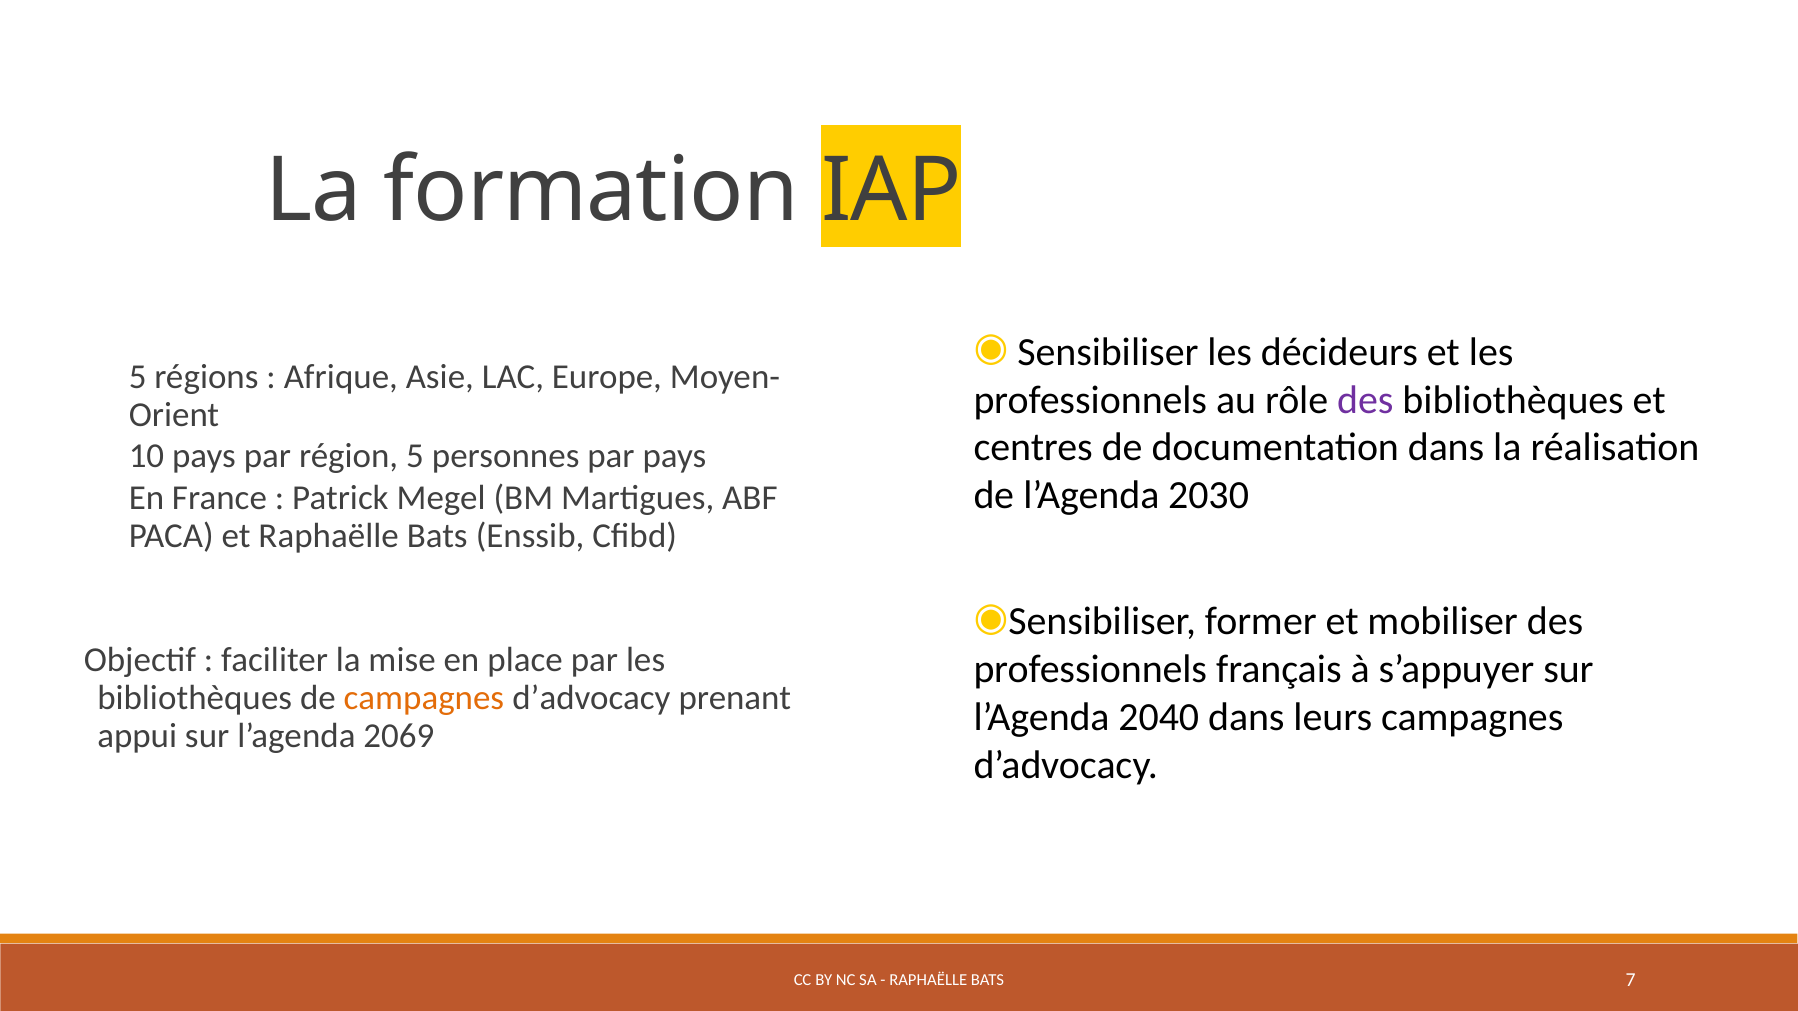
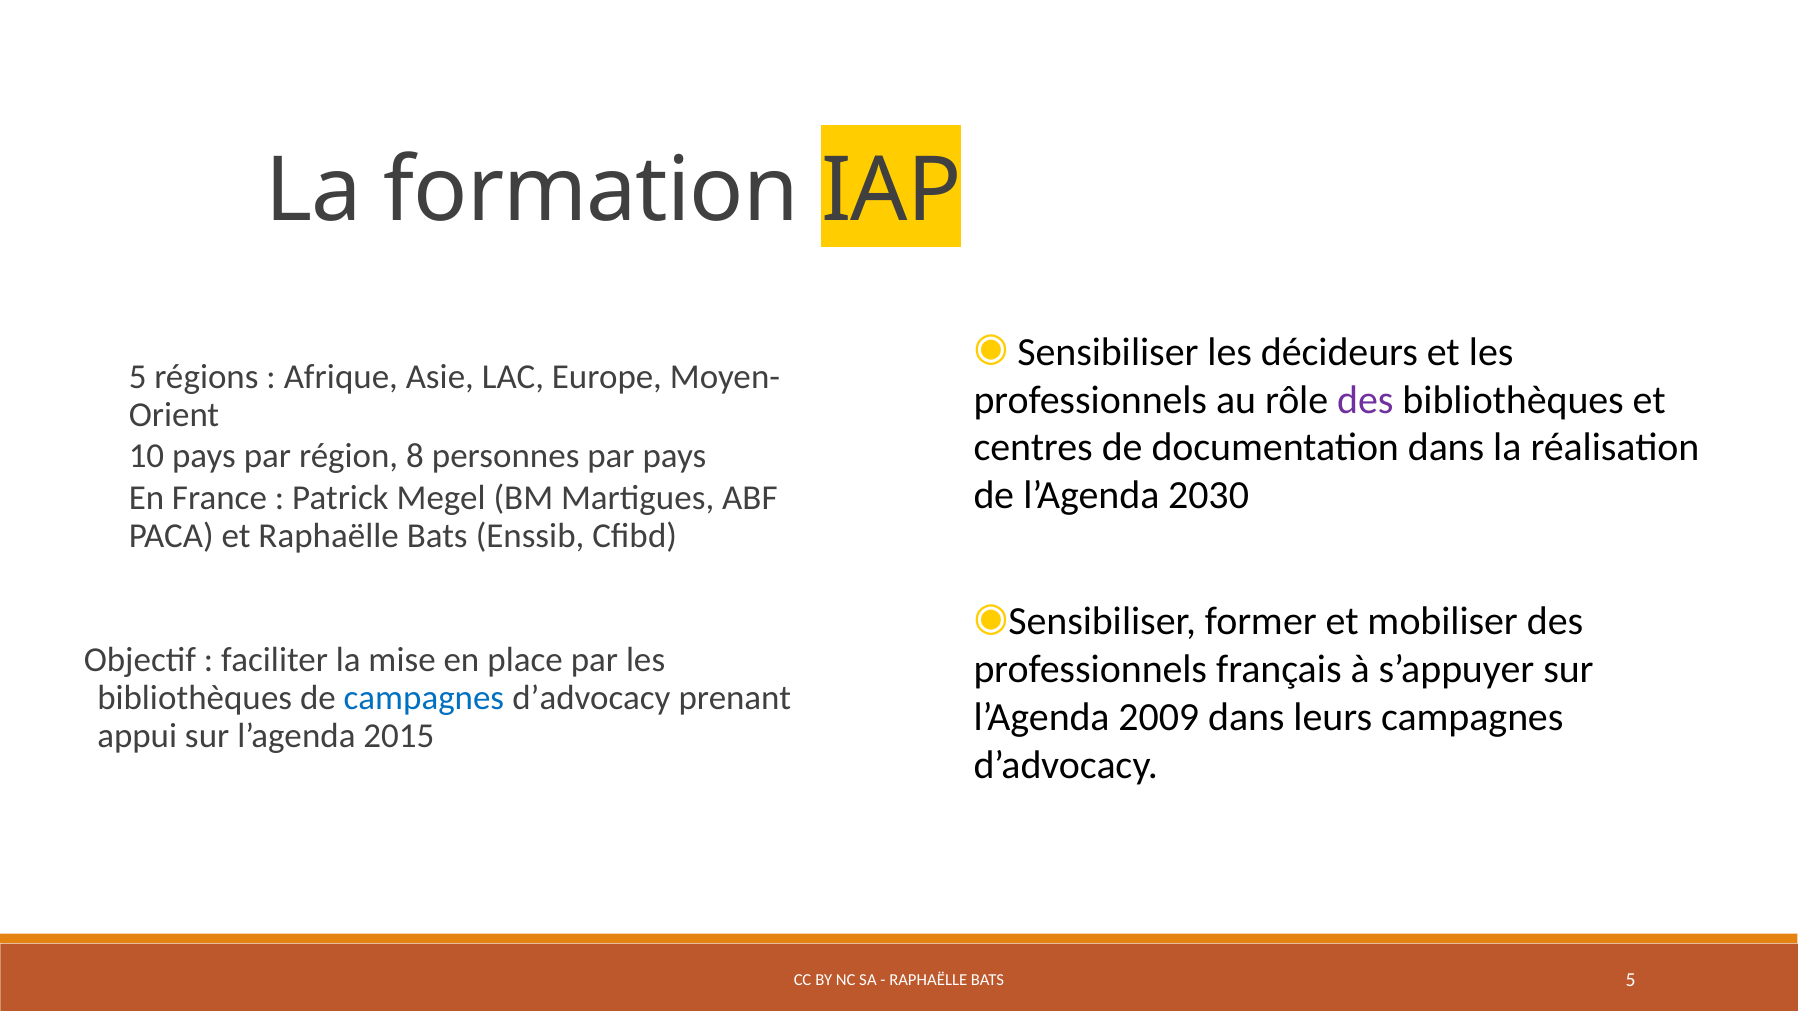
région 5: 5 -> 8 (415, 457)
campagnes colour: orange -> blue (424, 698)
2040: 2040 -> 2009 (1159, 718)
2069: 2069 -> 2015 (399, 736)
BATS 7: 7 -> 5 (1631, 981)
